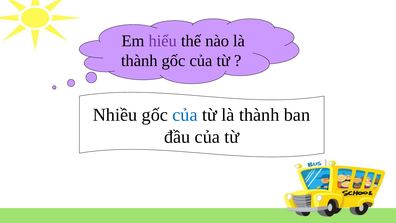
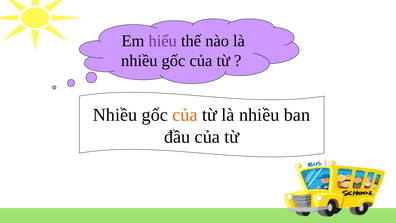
thành: thành -> nhiều (139, 61)
của colour: blue -> orange (185, 115)
từ là thành: thành -> nhiều (259, 115)
